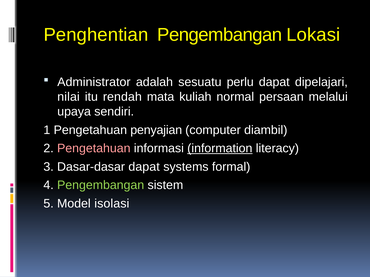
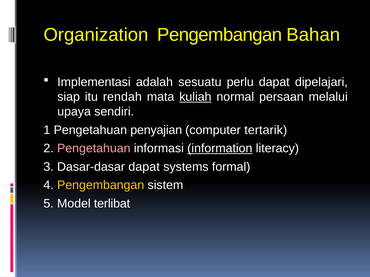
Penghentian: Penghentian -> Organization (96, 35)
Lokasi: Lokasi -> Bahan (313, 35)
Administrator: Administrator -> Implementasi (94, 82)
nilai: nilai -> siap (69, 97)
kuliah underline: none -> present (195, 97)
diambil: diambil -> tertarik (266, 130)
Pengembangan colour: light green -> yellow (101, 185)
isolasi: isolasi -> terlibat (112, 204)
